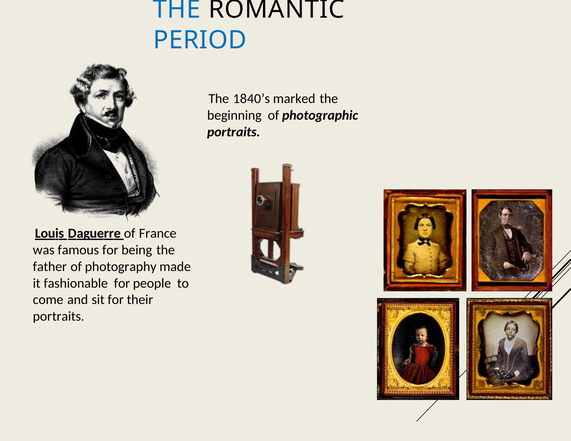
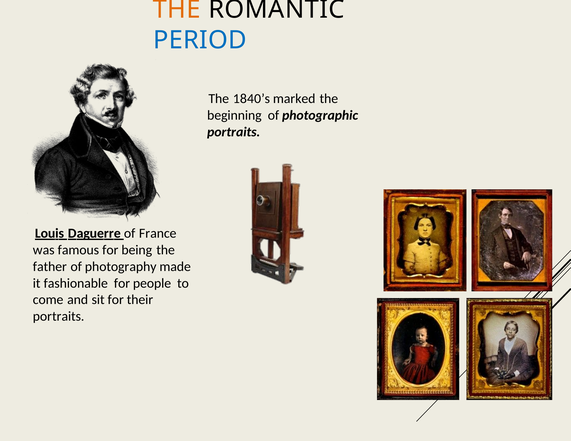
THE colour: blue -> orange (177, 10)
